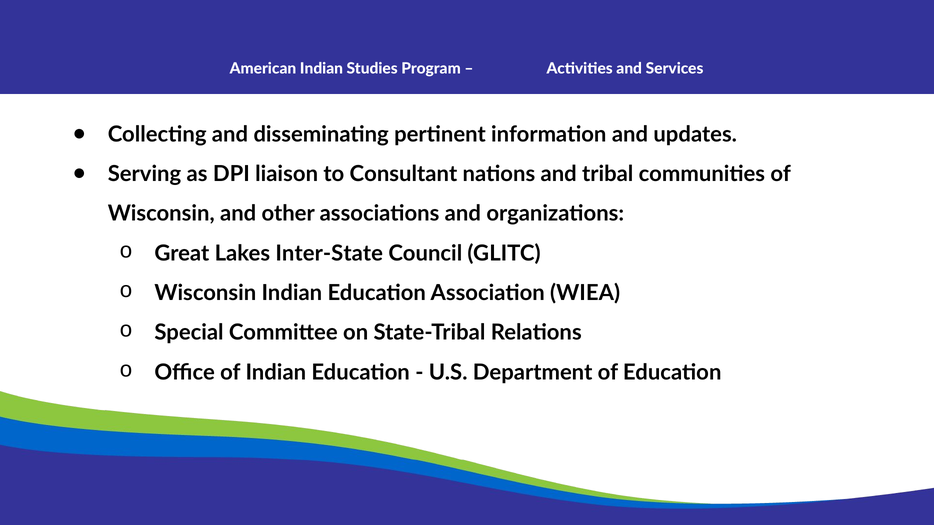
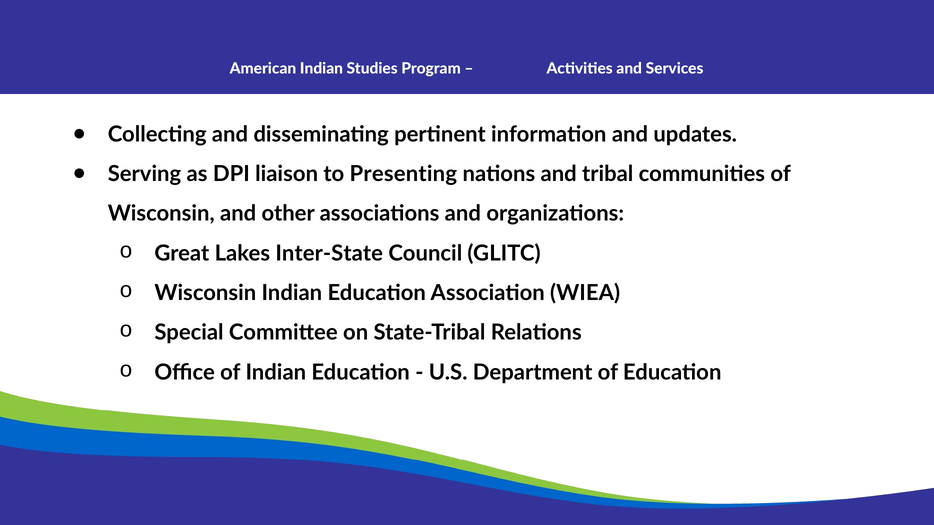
Consultant: Consultant -> Presenting (403, 174)
